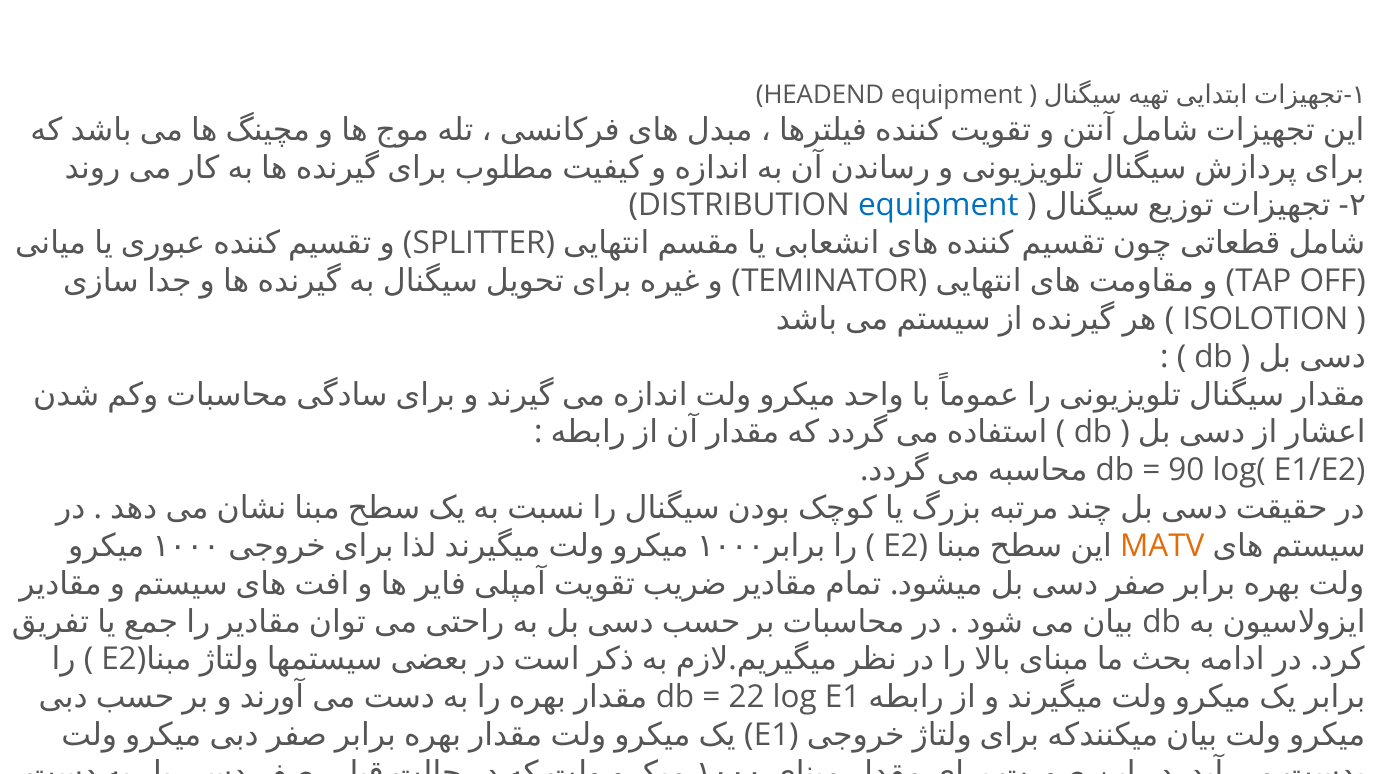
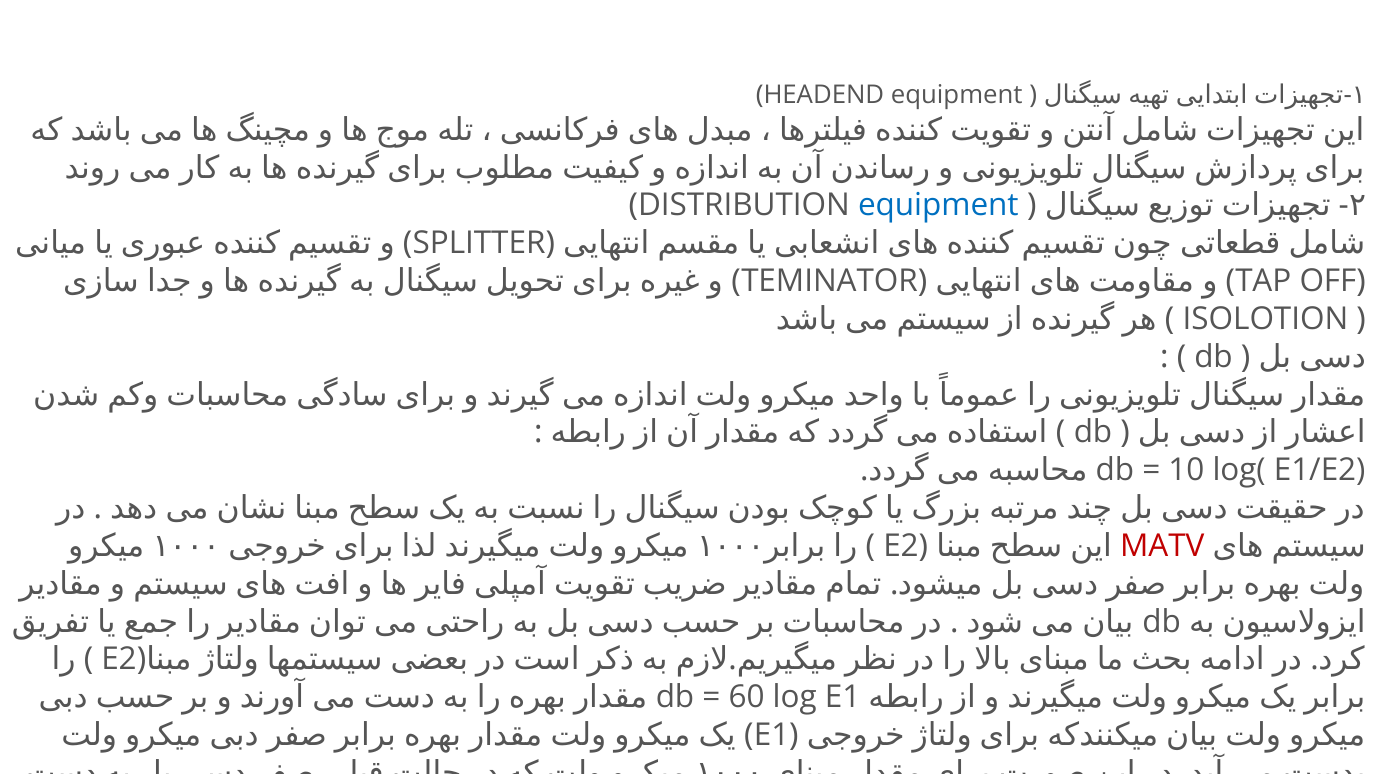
90: 90 -> 10 (1186, 470)
MATV colour: orange -> red (1162, 546)
22: 22 -> 60 (747, 697)
